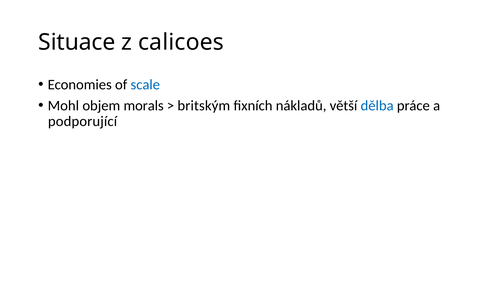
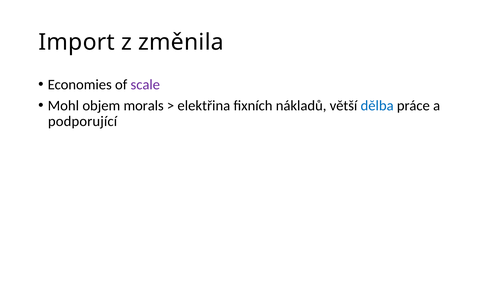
Situace: Situace -> Import (77, 42)
calicoes: calicoes -> změnila (181, 42)
scale colour: blue -> purple (145, 85)
britským: britským -> elektřina (204, 106)
